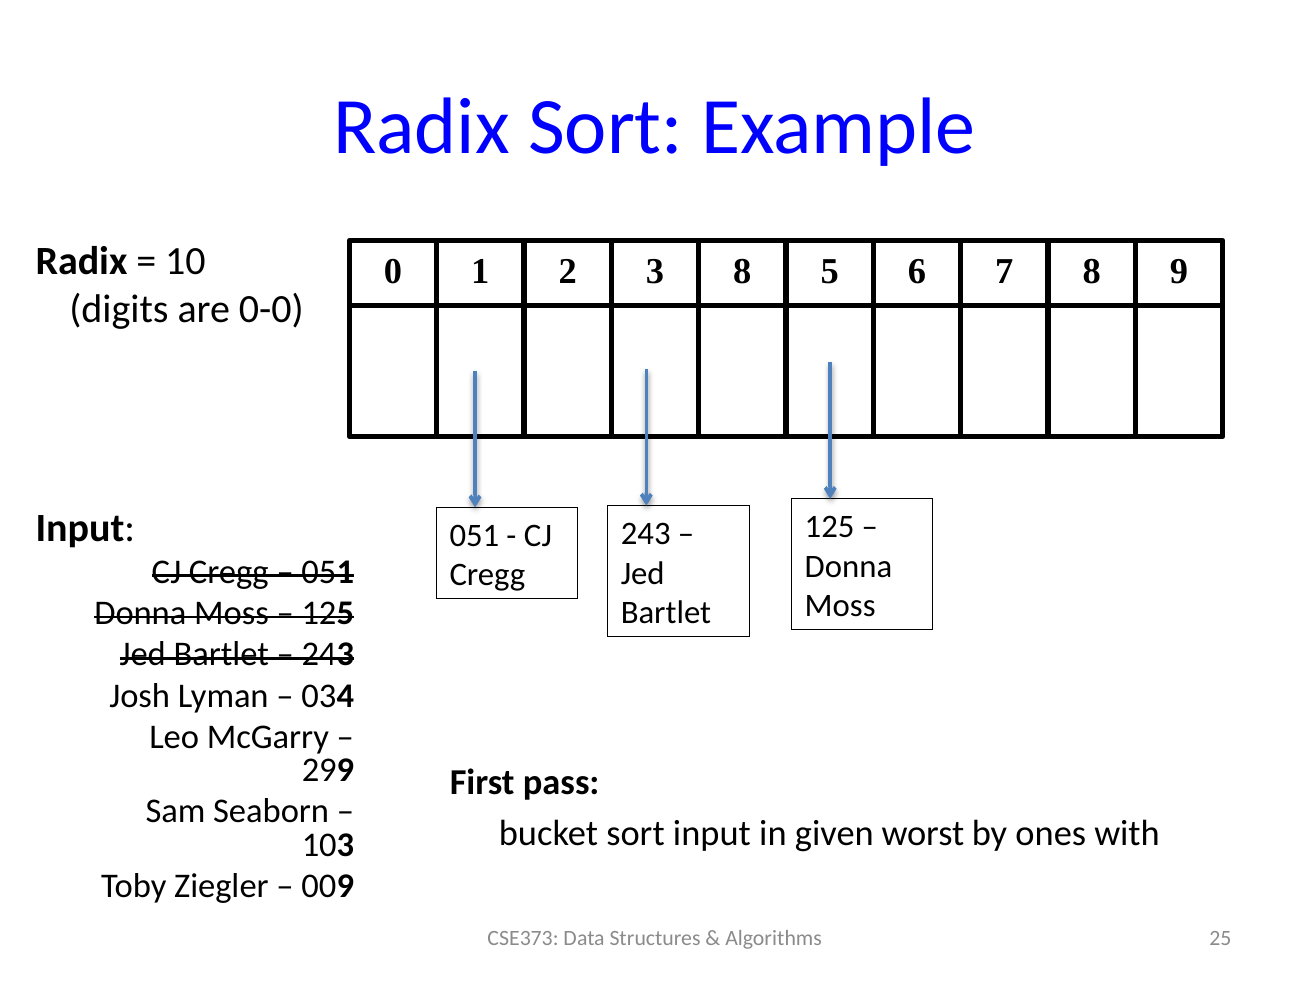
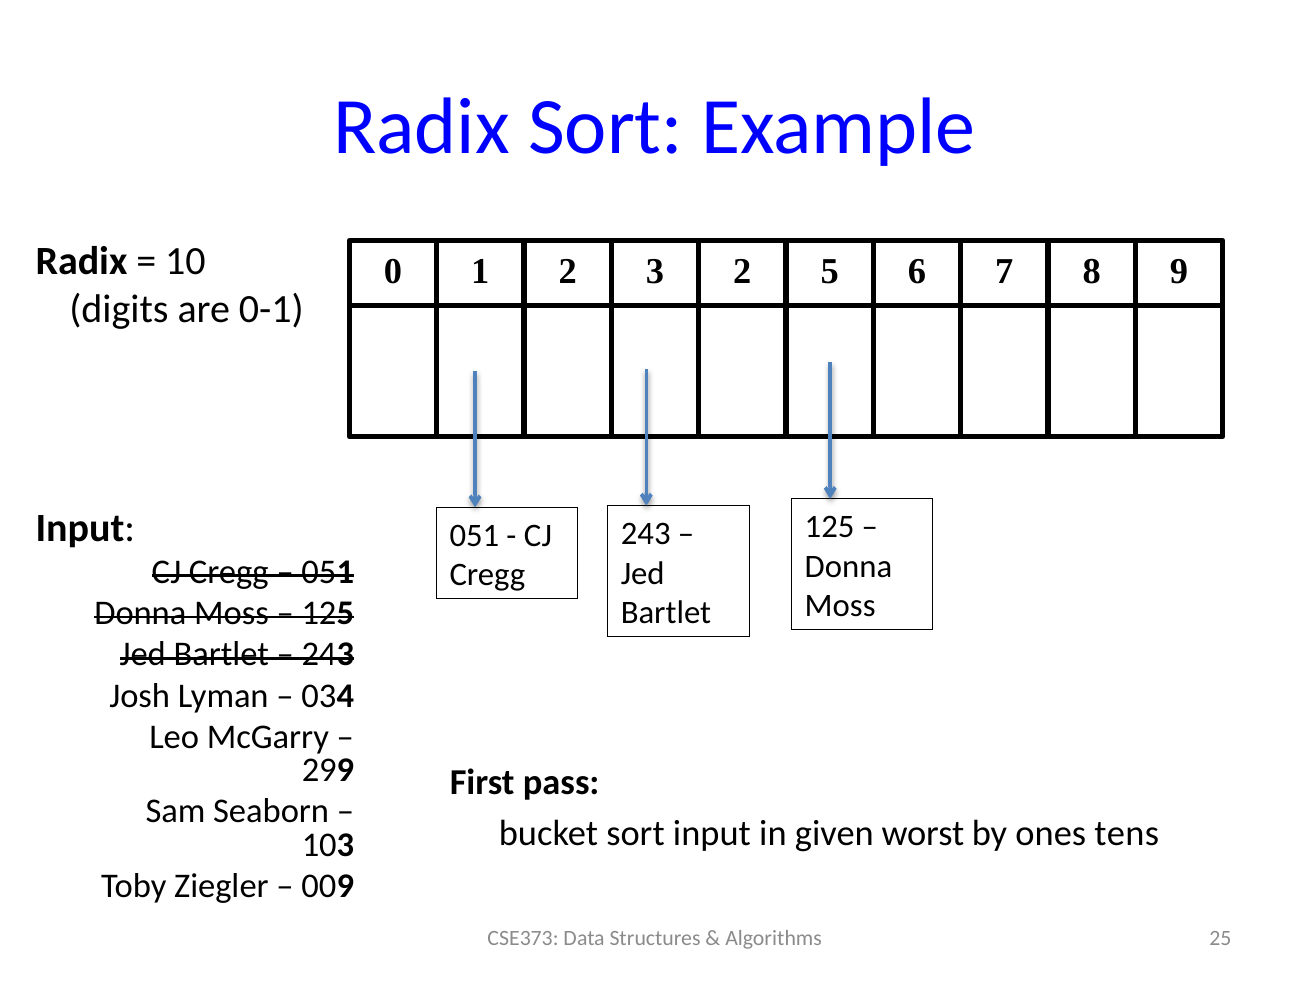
3 8: 8 -> 2 (742, 271)
0-0: 0-0 -> 0-1 (271, 309)
with: with -> tens (1127, 833)
